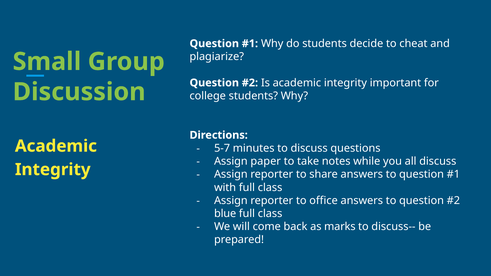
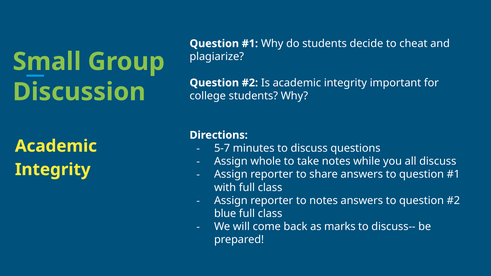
paper: paper -> whole (266, 161)
to office: office -> notes (324, 201)
